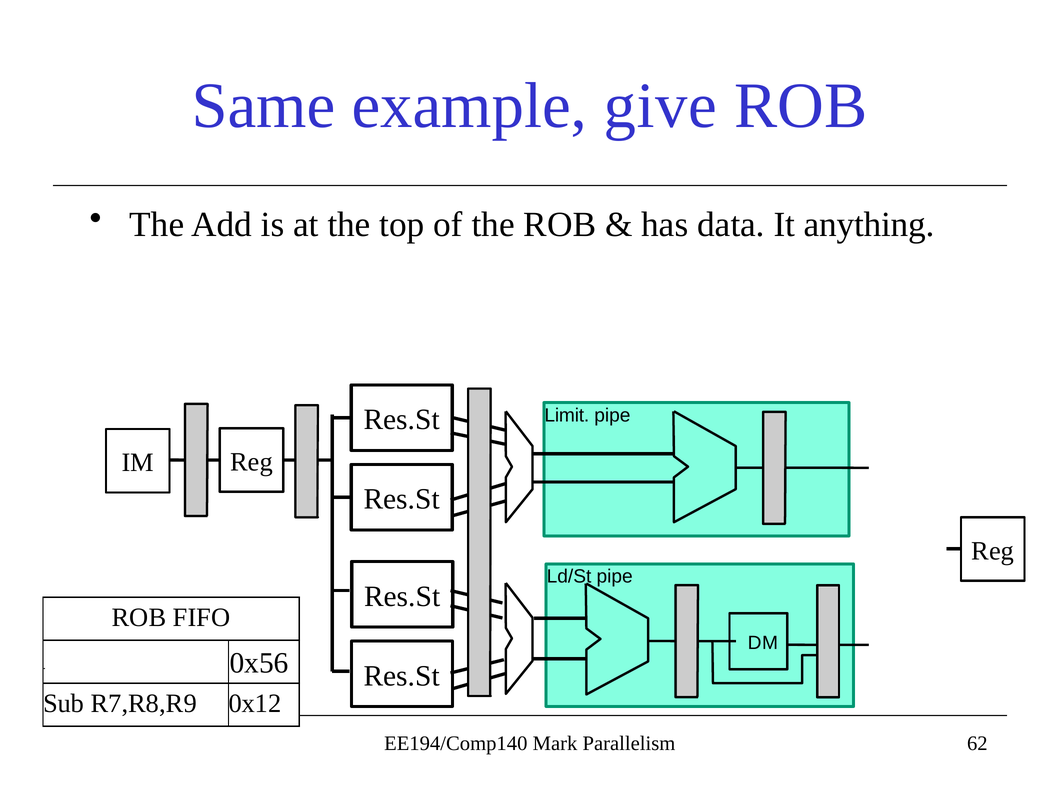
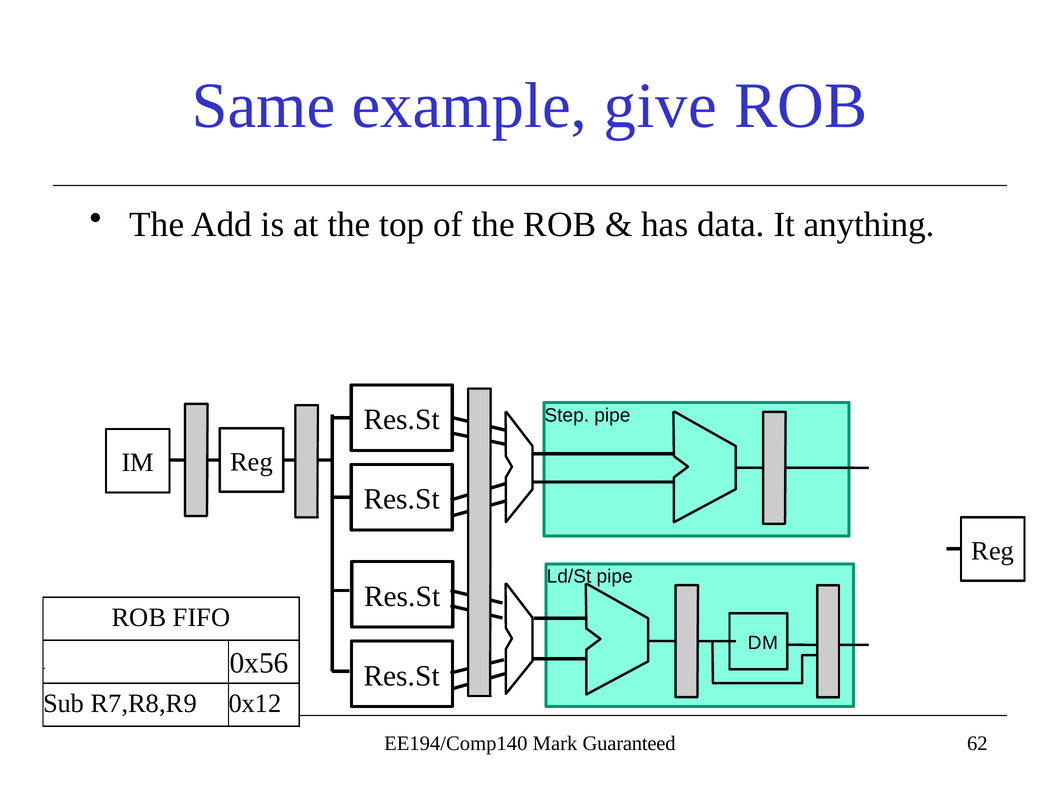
Limit: Limit -> Step (567, 416)
Parallelism: Parallelism -> Guaranteed (629, 743)
